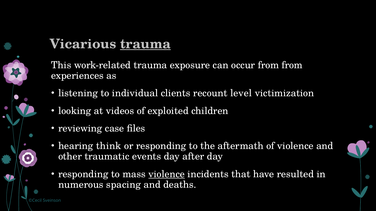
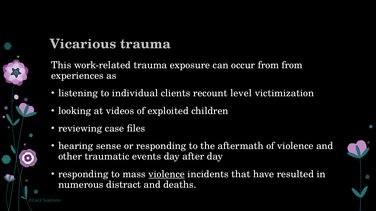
trauma underline: present -> none (145, 44)
think: think -> sense (109, 146)
spacing: spacing -> distract (124, 185)
